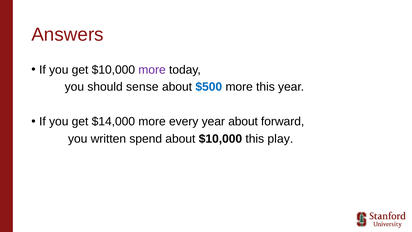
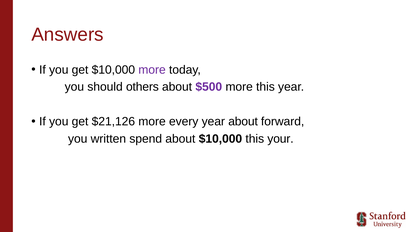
sense: sense -> others (142, 87)
$500 colour: blue -> purple (209, 87)
$14,000: $14,000 -> $21,126 (113, 121)
play: play -> your (280, 139)
